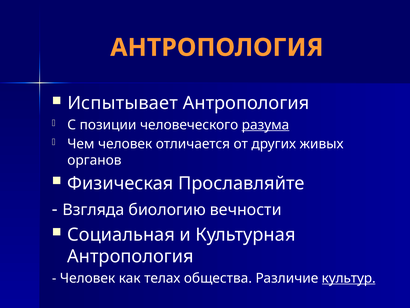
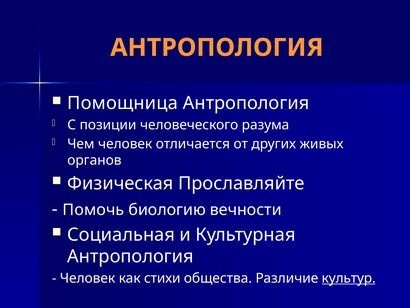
Испытывает: Испытывает -> Помощница (123, 103)
разума underline: present -> none (266, 125)
Взгляда: Взгляда -> Помочь (93, 210)
телах: телах -> стихи (162, 278)
